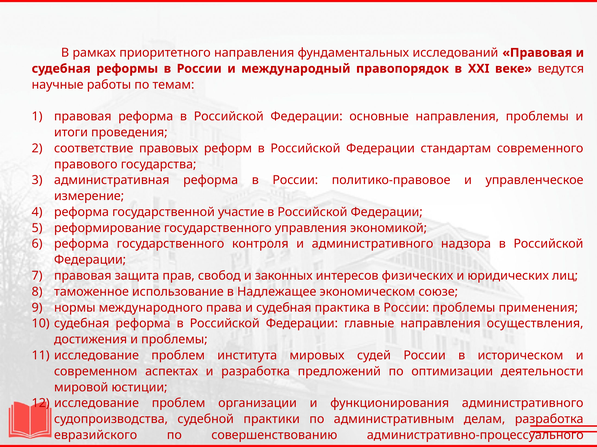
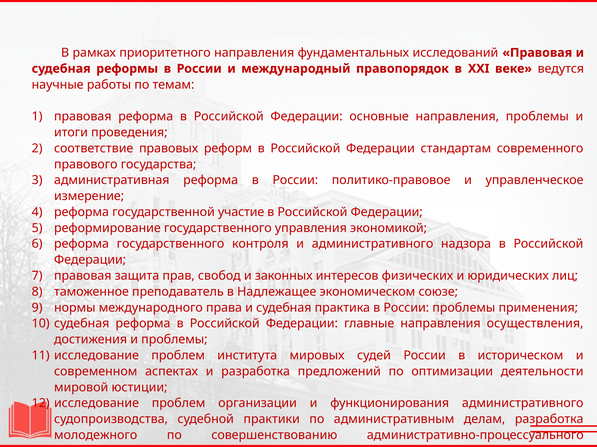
использование: использование -> преподаватель (178, 292)
евразийского: евразийского -> молодежного (96, 436)
